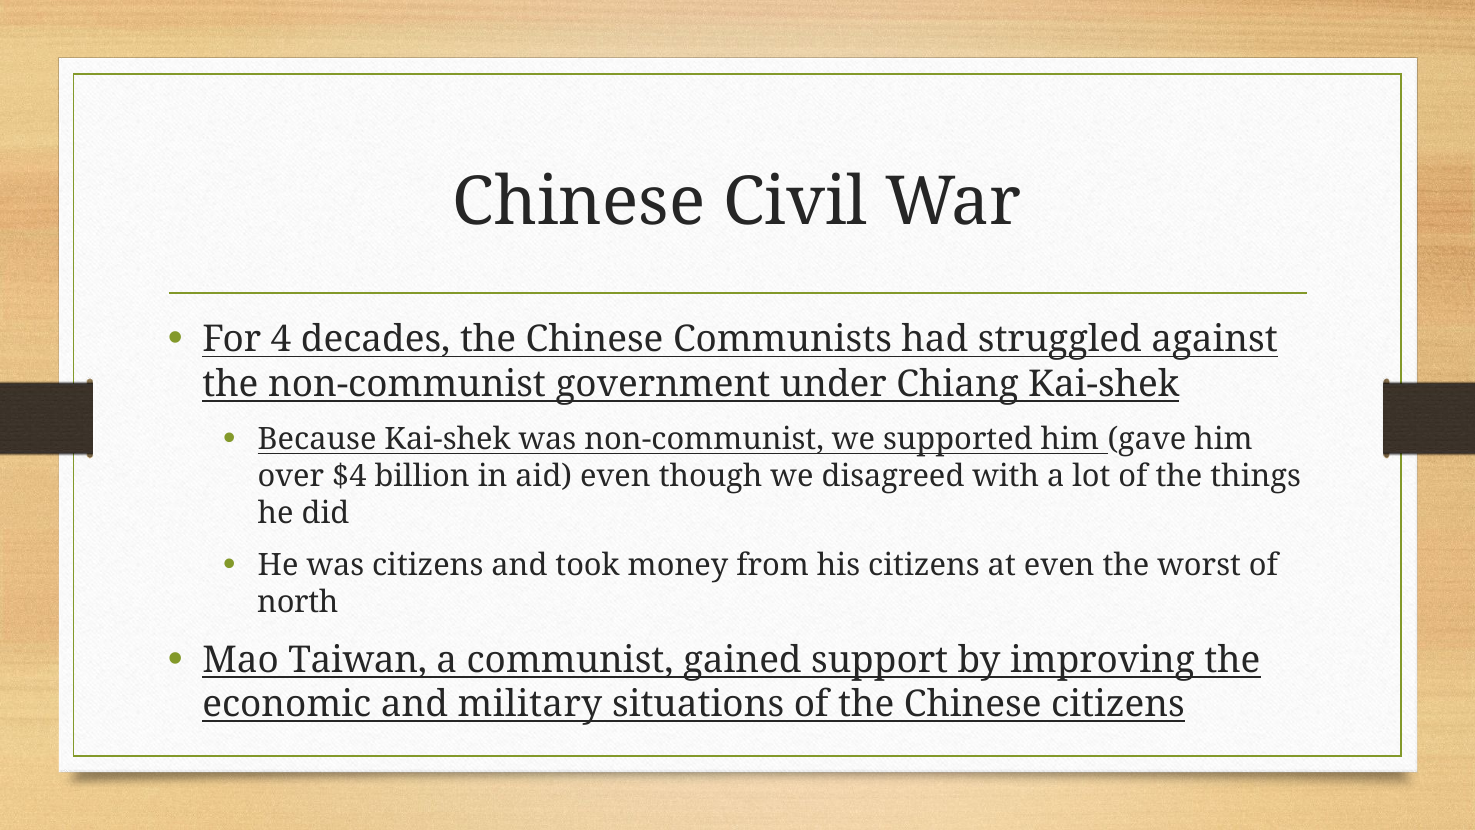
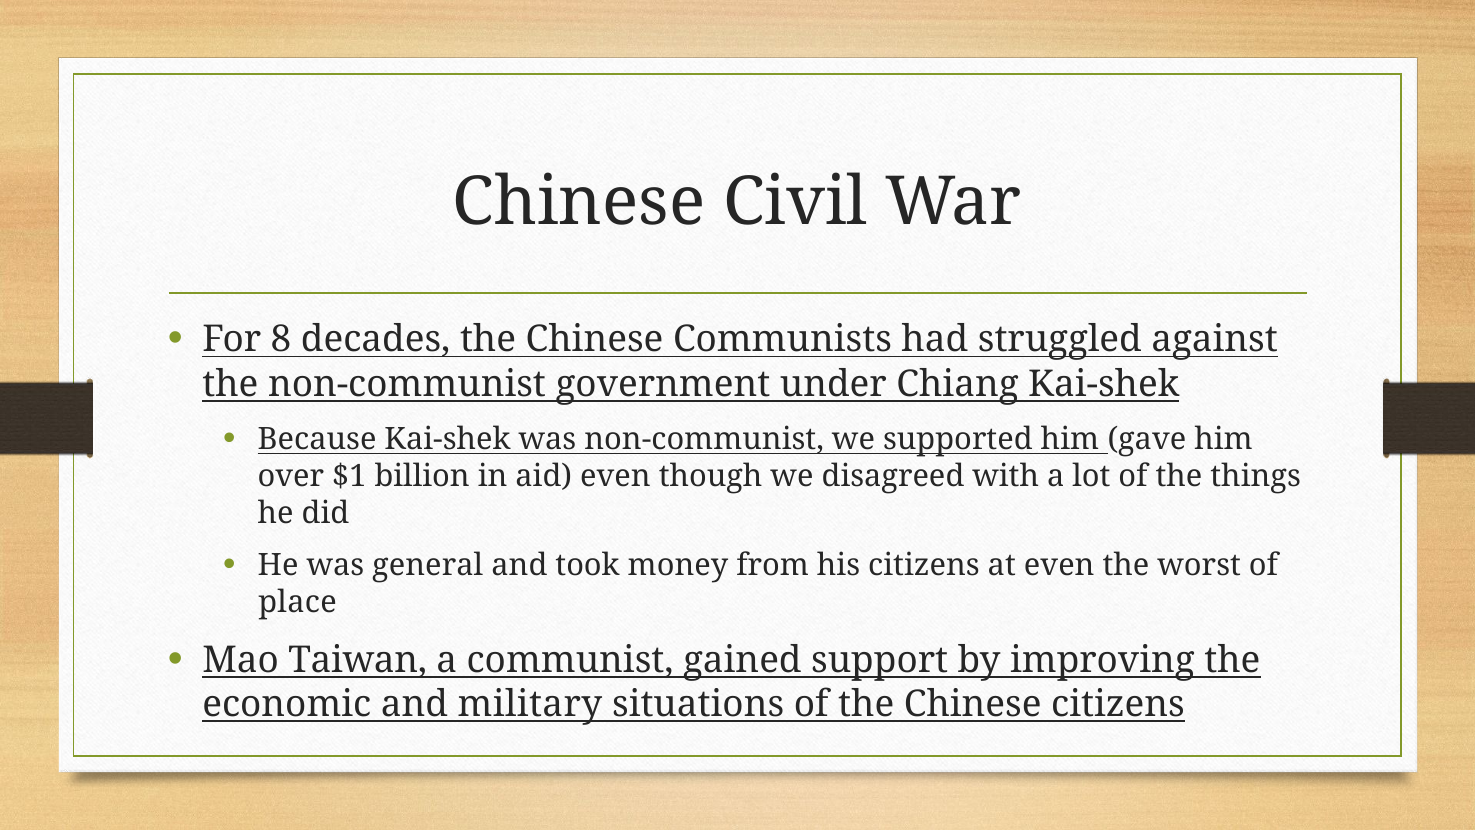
4: 4 -> 8 (281, 340)
$4: $4 -> $1 (349, 476)
was citizens: citizens -> general (428, 565)
north: north -> place (298, 602)
